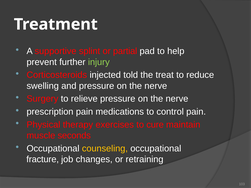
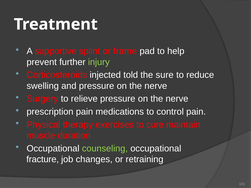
partial: partial -> frame (125, 51)
treat: treat -> sure (165, 75)
seconds: seconds -> duration (74, 136)
counseling colour: yellow -> light green (105, 149)
